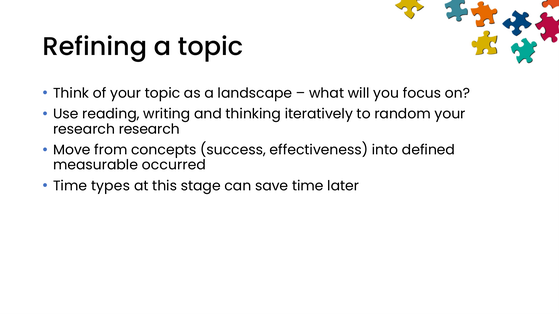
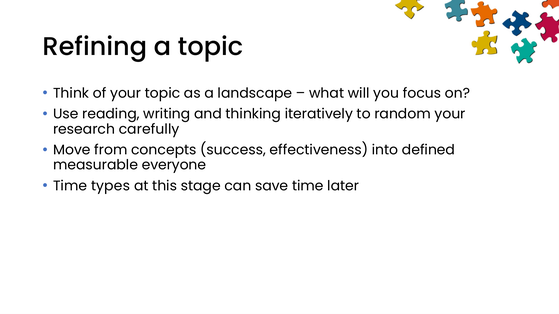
research research: research -> carefully (149, 129)
occurred: occurred -> everyone (174, 165)
